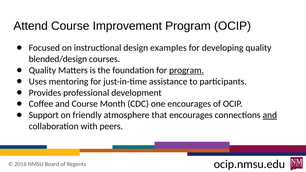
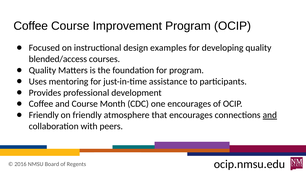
Attend: Attend -> Coffee (31, 26)
blended/design: blended/design -> blended/access (58, 59)
program underline: present -> none (186, 70)
Support: Support -> Friendly (44, 115)
